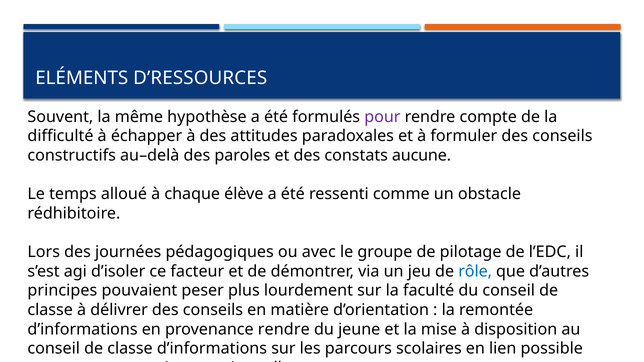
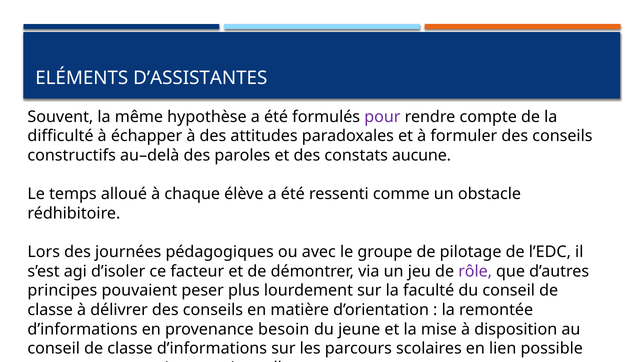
D’RESSOURCES: D’RESSOURCES -> D’ASSISTANTES (200, 78)
rôle colour: blue -> purple (475, 271)
provenance rendre: rendre -> besoin (284, 329)
